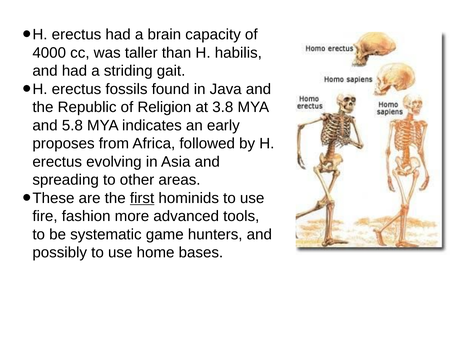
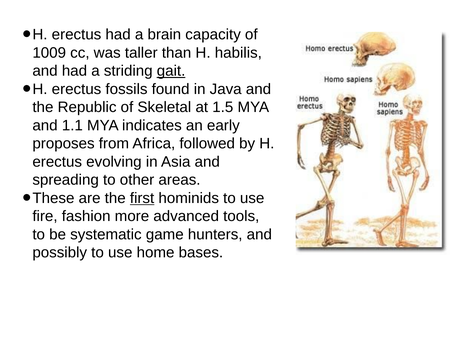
4000: 4000 -> 1009 (49, 53)
gait underline: none -> present (171, 71)
Religion: Religion -> Skeletal (164, 107)
3.8: 3.8 -> 1.5 (223, 107)
5.8: 5.8 -> 1.1 (72, 126)
